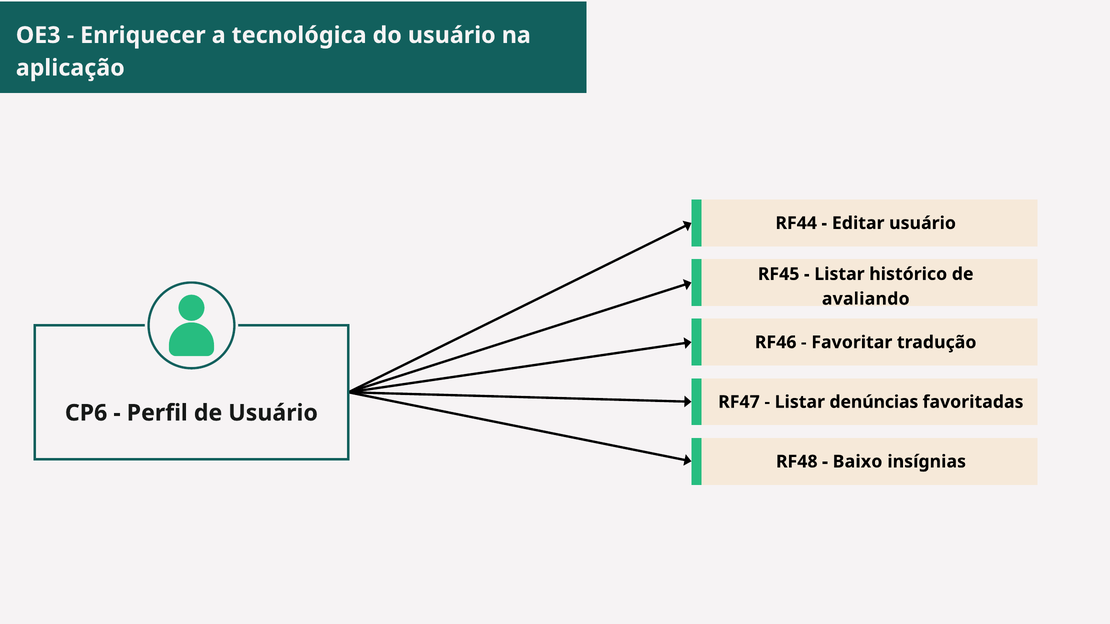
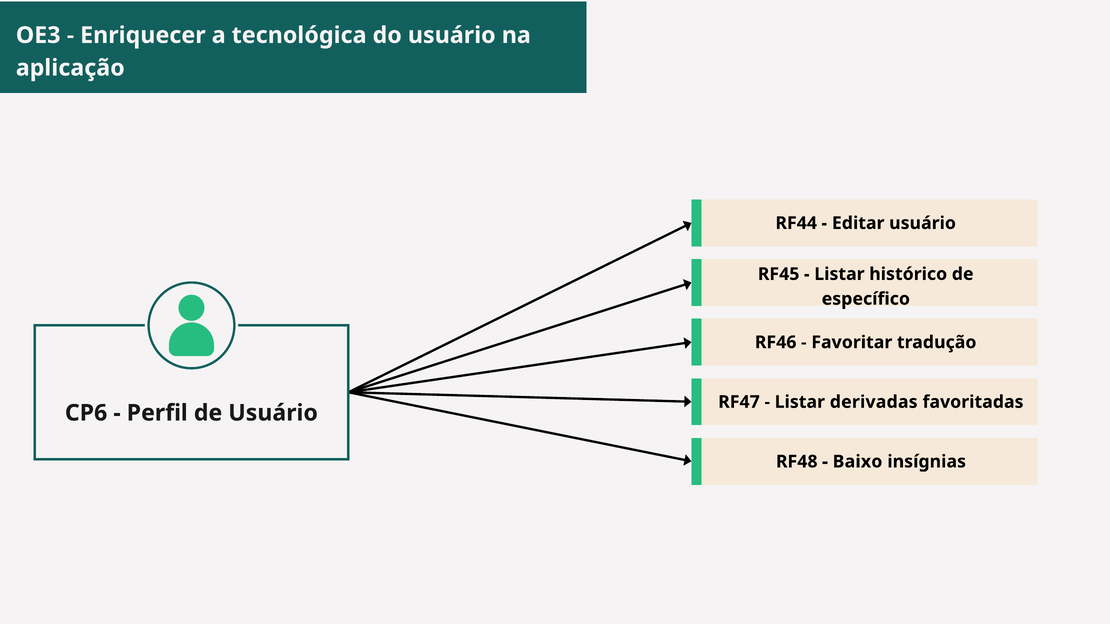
avaliando: avaliando -> específico (866, 299)
denúncias: denúncias -> derivadas (874, 402)
